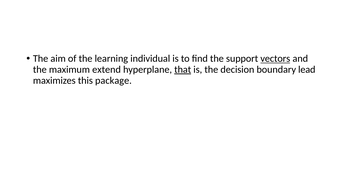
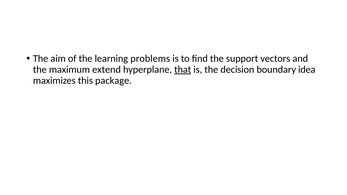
individual: individual -> problems (150, 59)
vectors underline: present -> none (275, 59)
lead: lead -> idea (307, 70)
